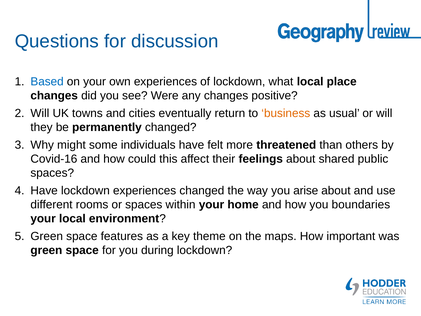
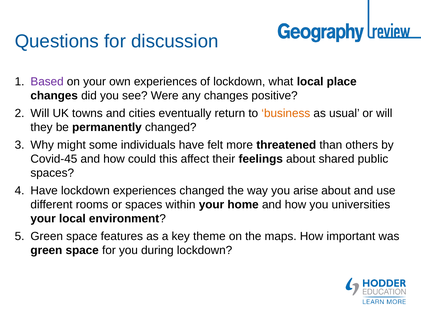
Based colour: blue -> purple (47, 82)
Covid-16: Covid-16 -> Covid-45 (54, 159)
boundaries: boundaries -> universities (361, 205)
